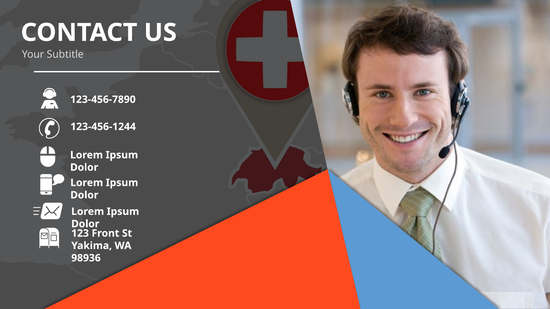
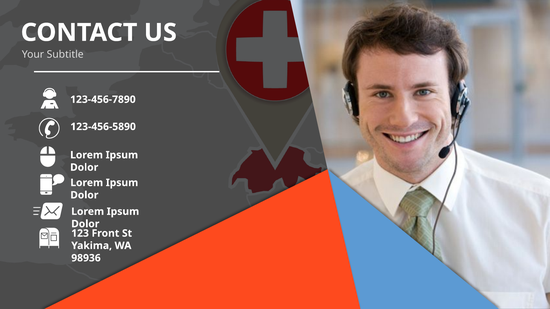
123-456-1244: 123-456-1244 -> 123-456-5890 (103, 127)
